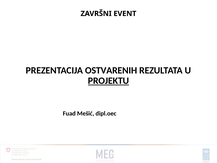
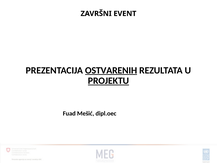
OSTVARENIH underline: none -> present (111, 70)
